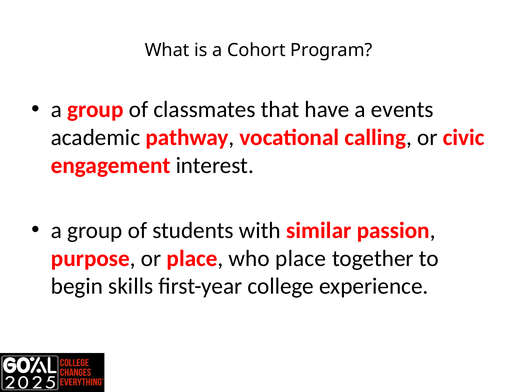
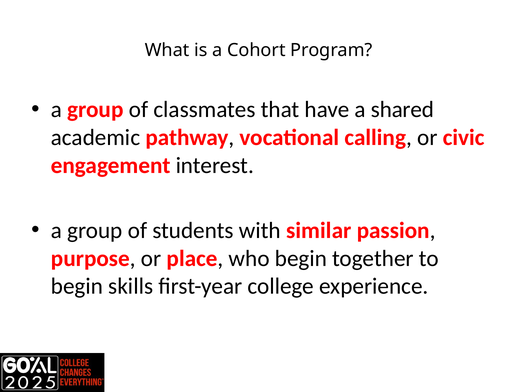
events: events -> shared (402, 110)
who place: place -> begin (301, 258)
